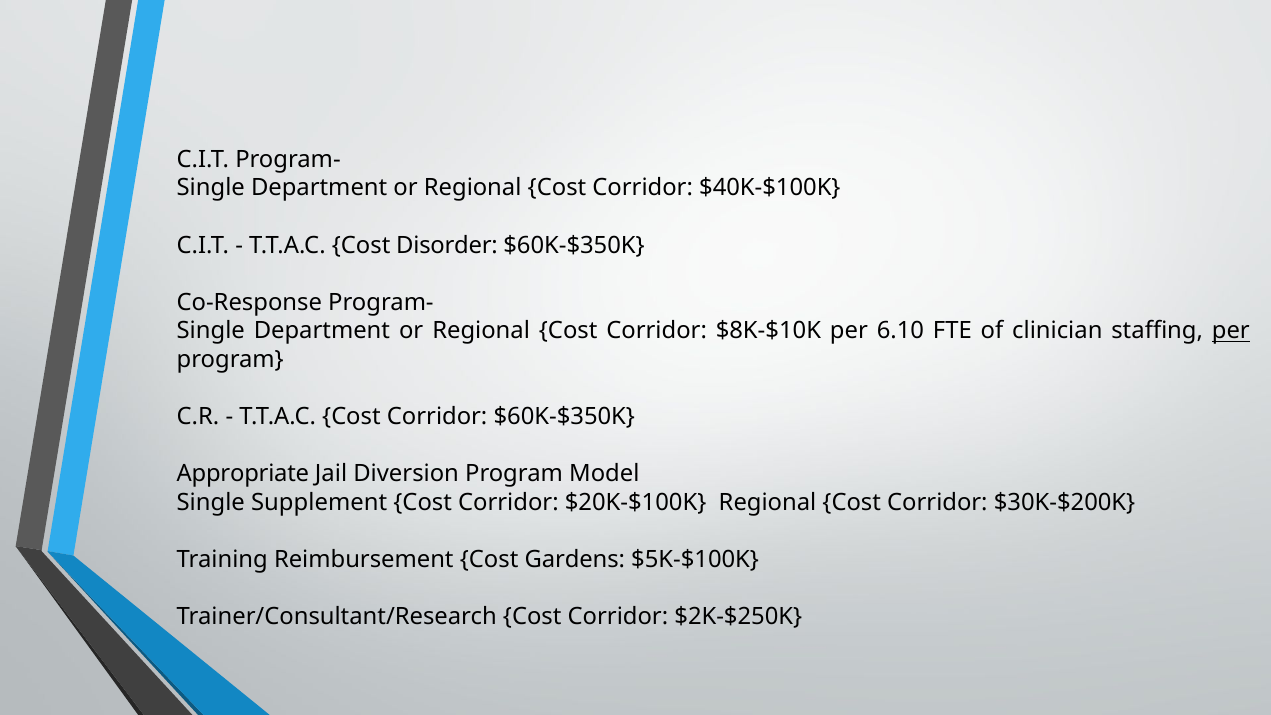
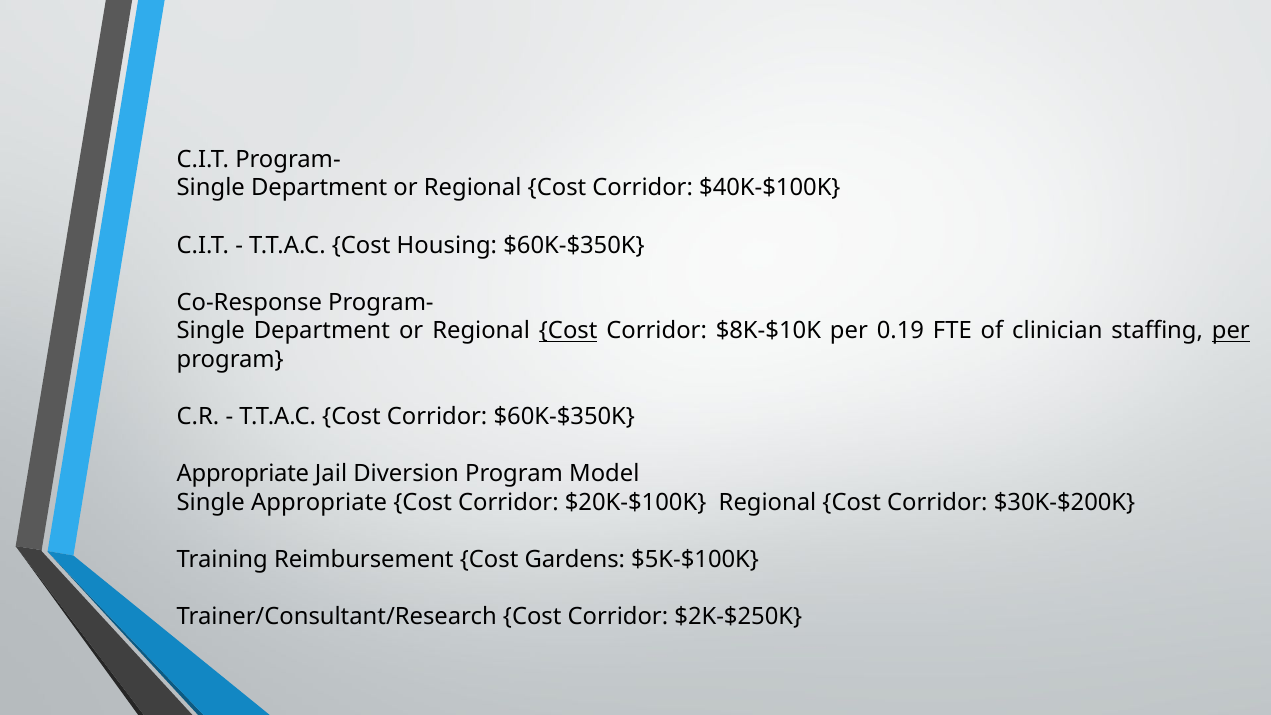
Disorder: Disorder -> Housing (447, 245)
Cost underline: none -> present (568, 331)
6.10: 6.10 -> 0.19 (900, 331)
Single Supplement: Supplement -> Appropriate (319, 503)
